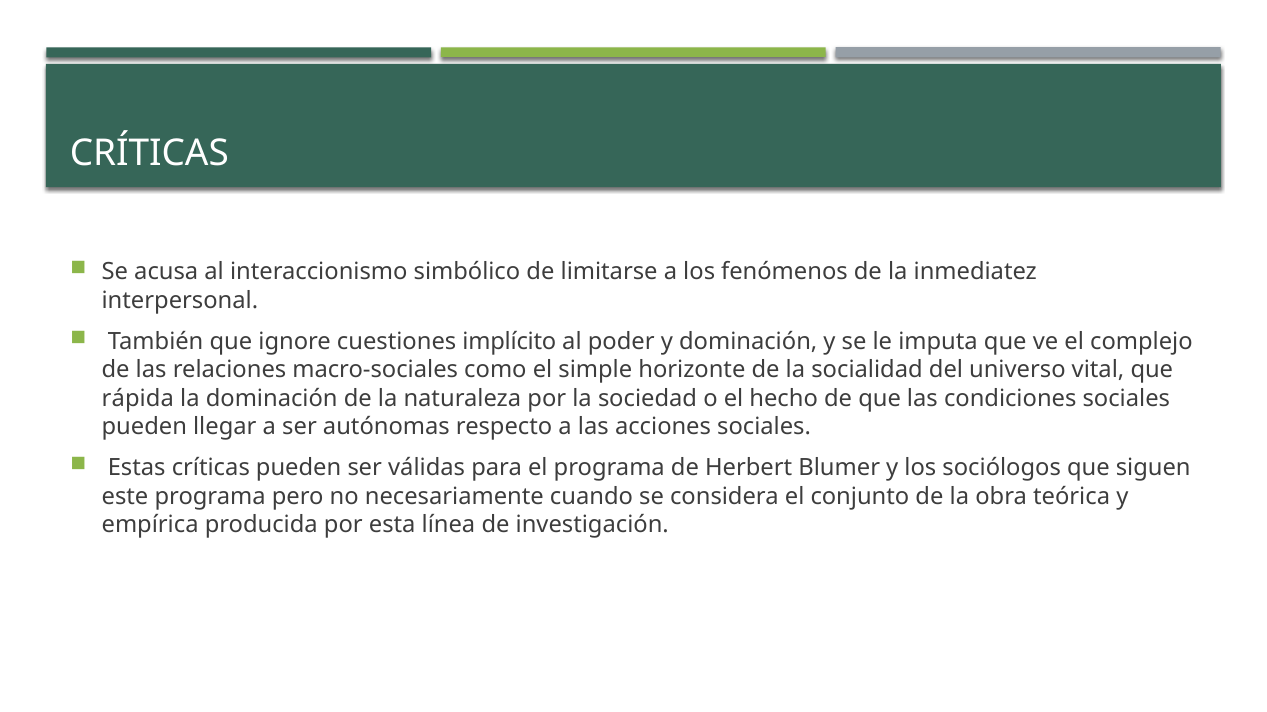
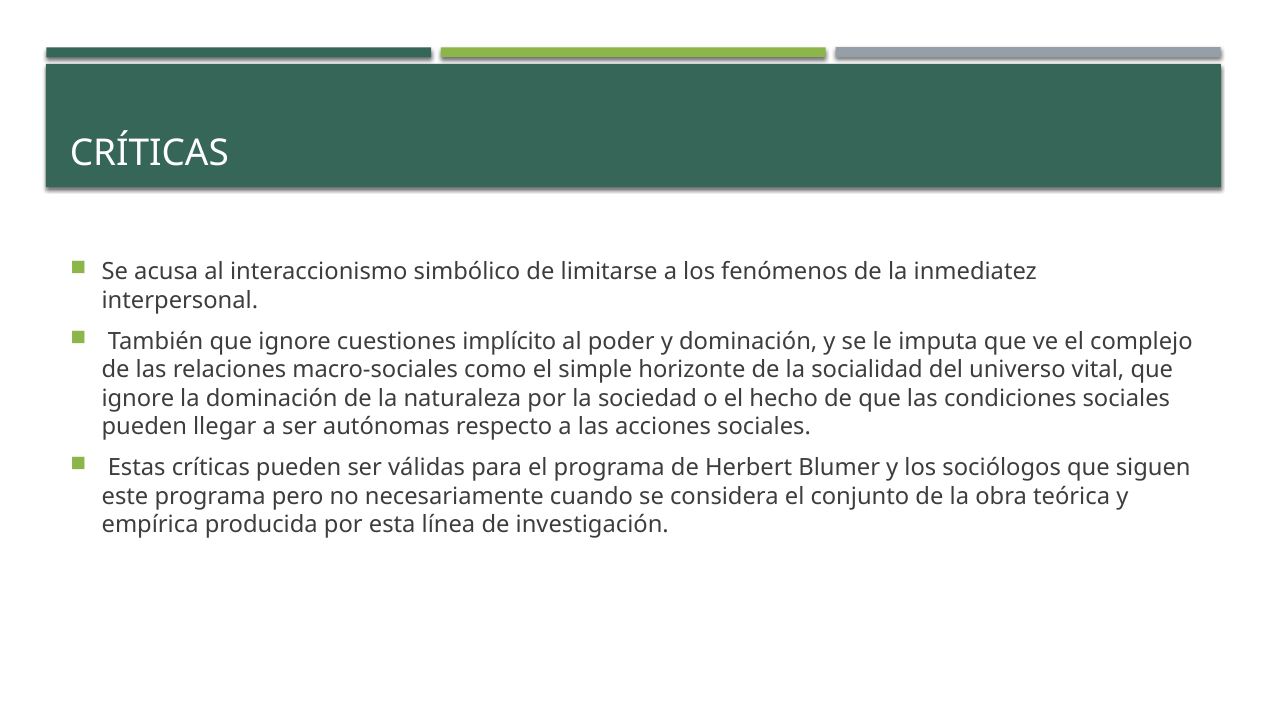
rápida: rápida -> ignore (138, 399)
